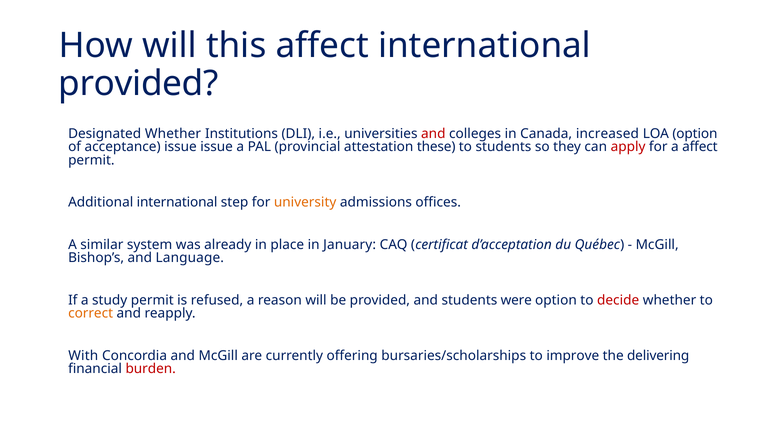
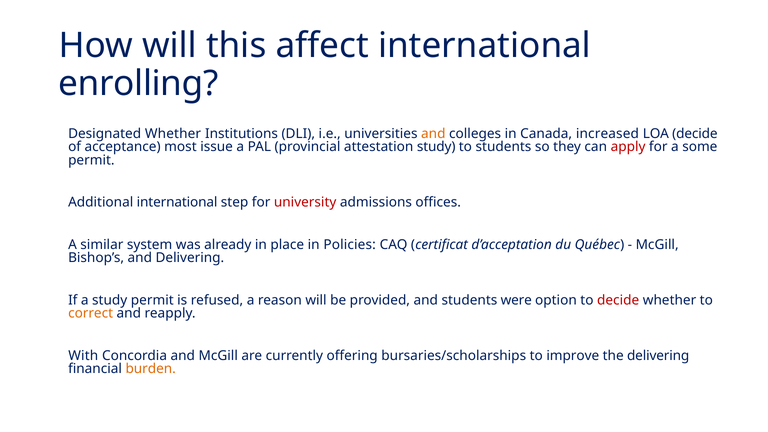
provided: provided -> enrolling (138, 84)
and colour: red -> orange (433, 134)
LOA option: option -> decide (695, 134)
acceptance issue: issue -> most (180, 147)
attestation these: these -> study (436, 147)
a affect: affect -> some (700, 147)
university colour: orange -> red (305, 202)
January: January -> Policies (350, 245)
and Language: Language -> Delivering (190, 258)
burden colour: red -> orange (151, 369)
